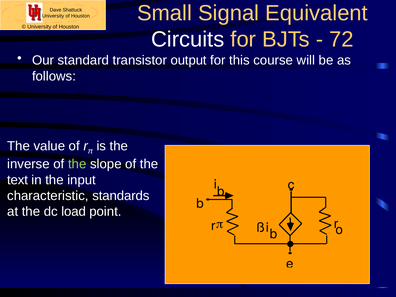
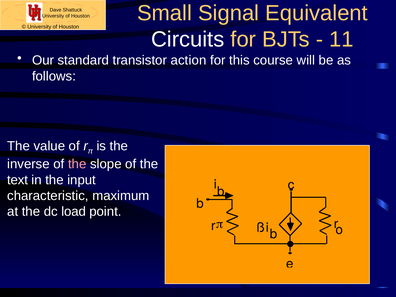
72: 72 -> 11 (341, 39)
output: output -> action (188, 60)
the colour: light green -> pink (77, 164)
standards: standards -> maximum (121, 196)
